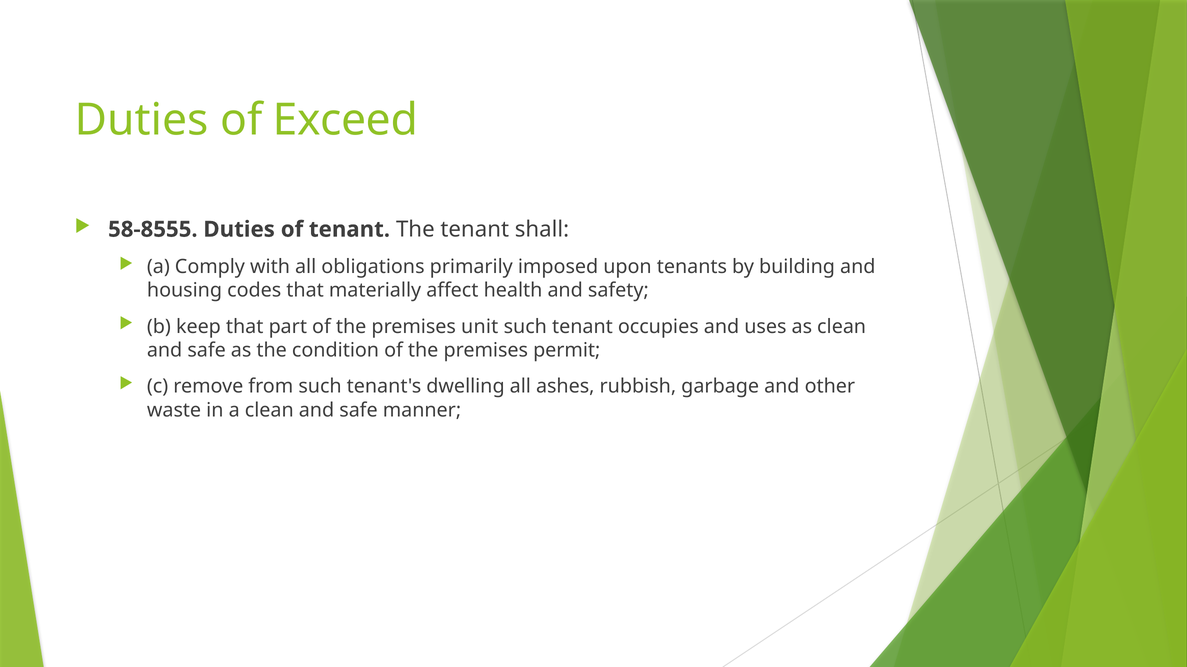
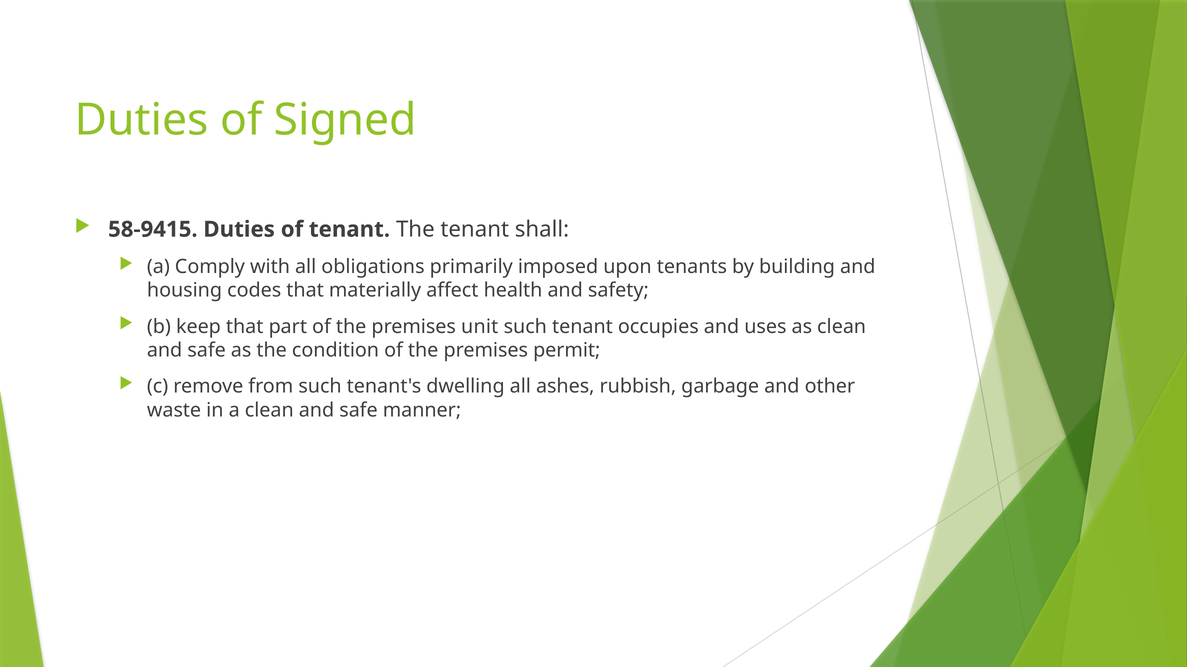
Exceed: Exceed -> Signed (345, 120)
58-8555: 58-8555 -> 58-9415 (153, 230)
